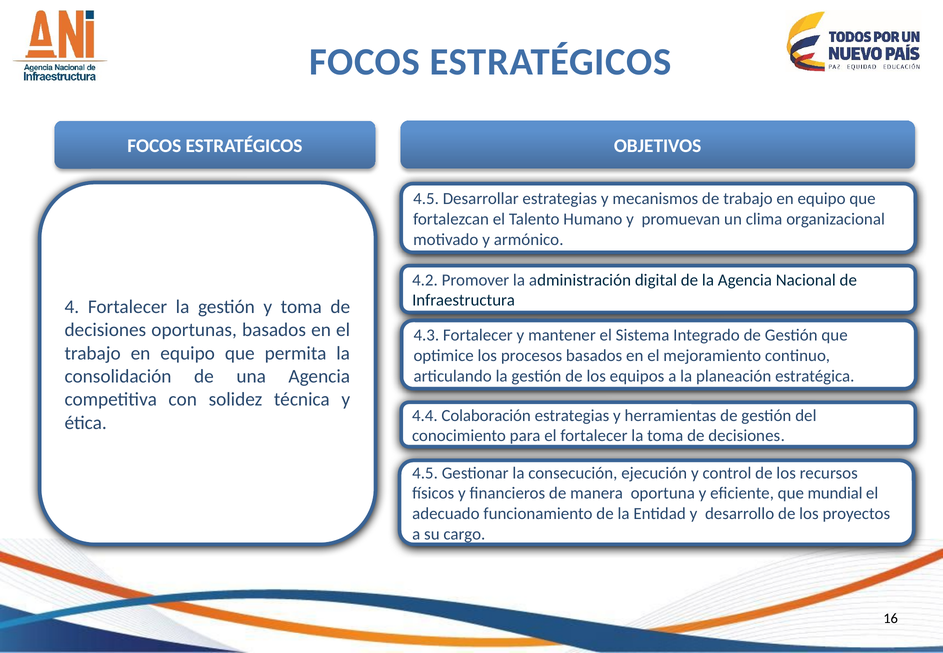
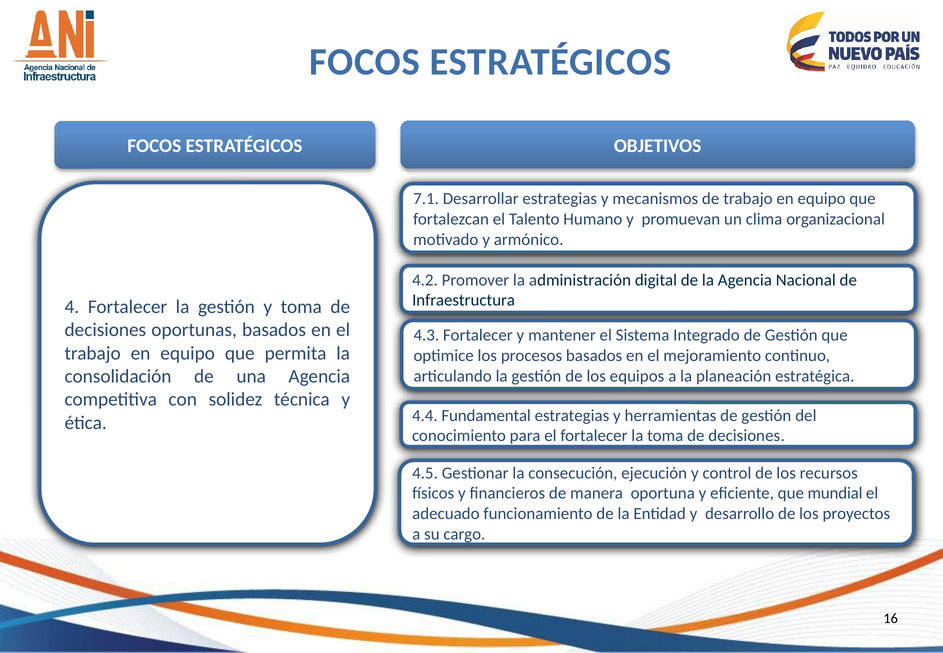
4.5: 4.5 -> 7.1 (426, 199)
Colaboración: Colaboración -> Fundamental (486, 415)
